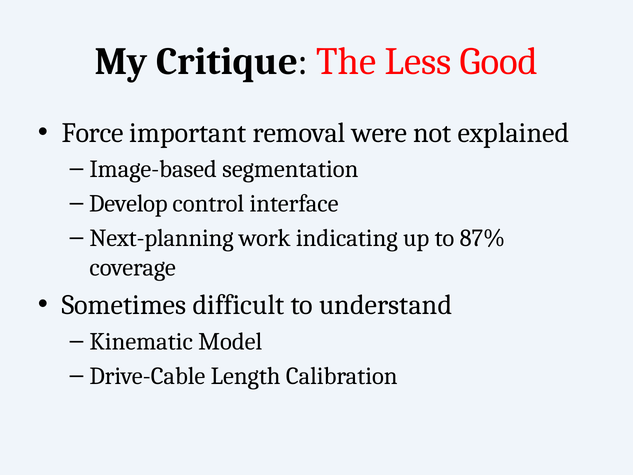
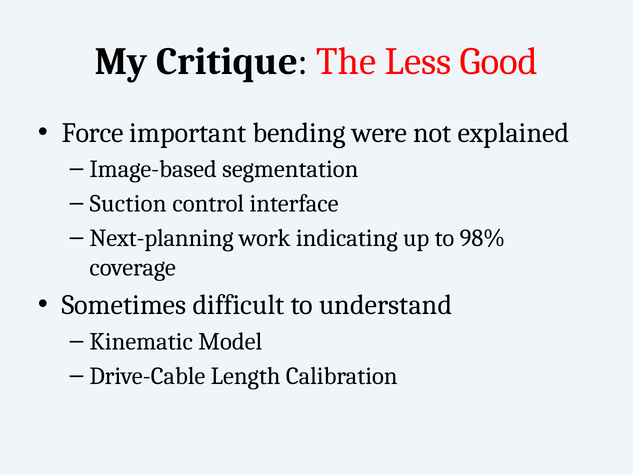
removal: removal -> bending (299, 133)
Develop: Develop -> Suction (128, 204)
87%: 87% -> 98% (482, 238)
